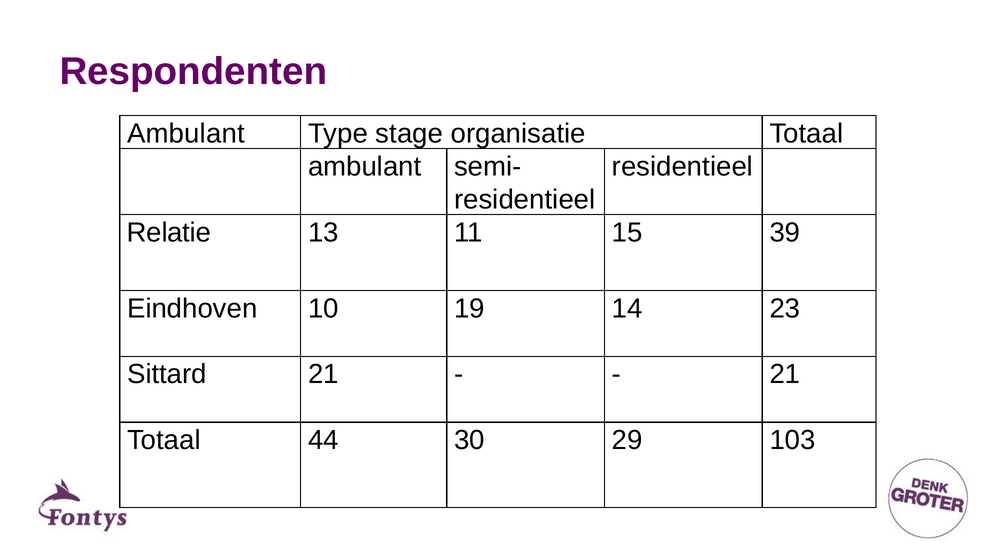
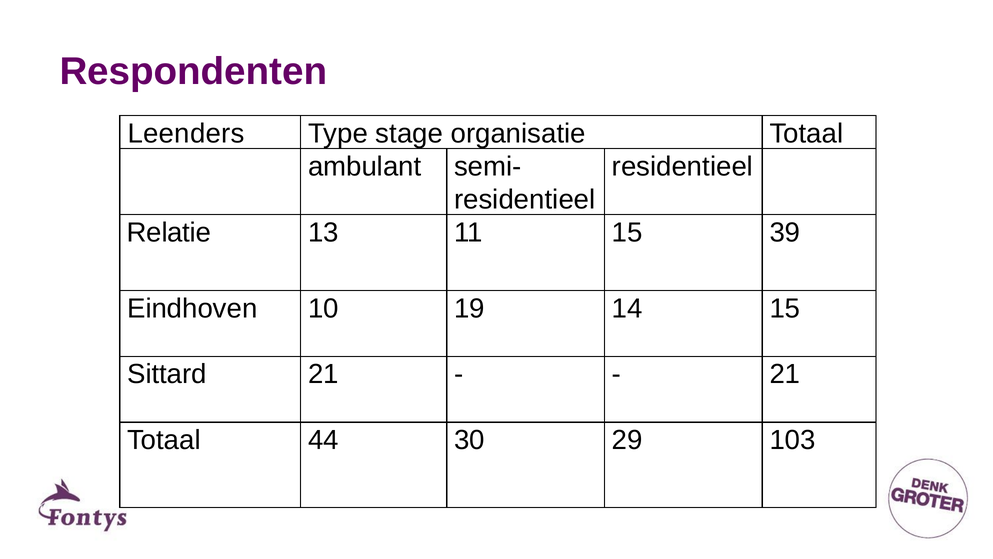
Ambulant: Ambulant -> Leenders (186, 134)
14 23: 23 -> 15 (785, 308)
